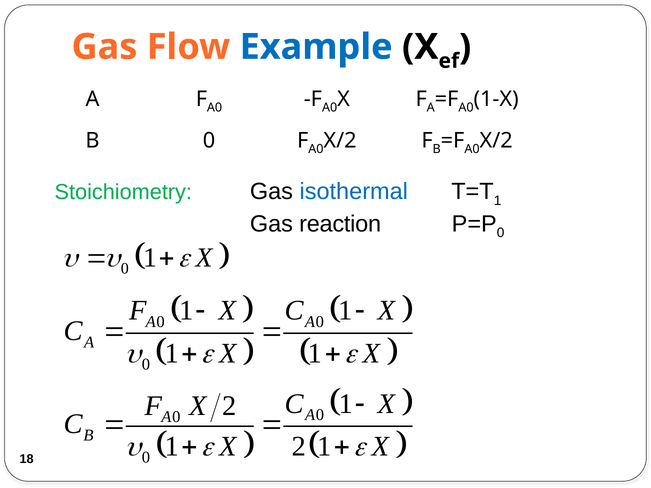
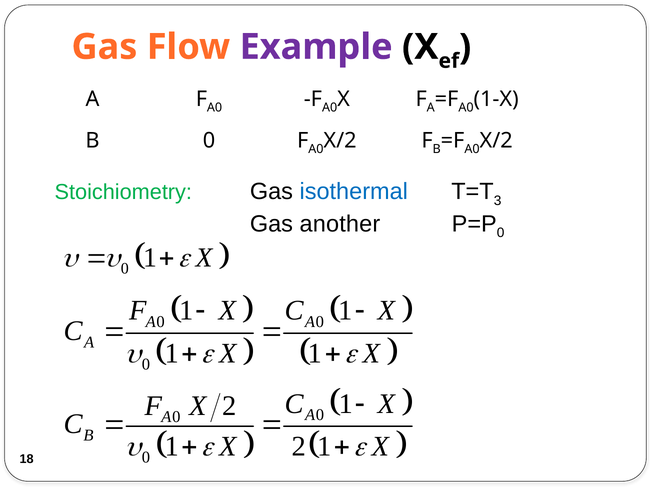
Example colour: blue -> purple (316, 47)
1: 1 -> 3 (498, 201)
reaction: reaction -> another (340, 224)
